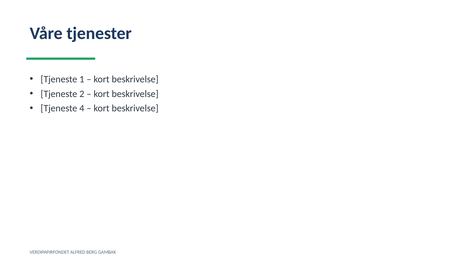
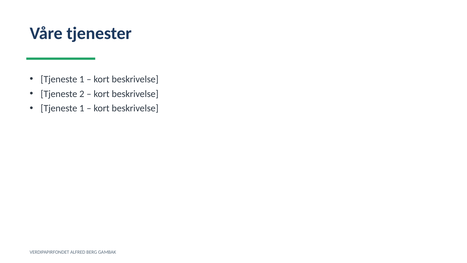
4: 4 -> 1 (82, 108)
